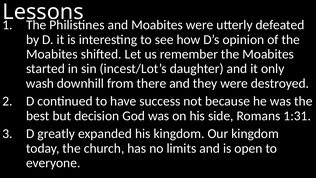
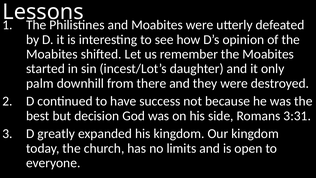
wash: wash -> palm (40, 83)
1:31: 1:31 -> 3:31 (297, 116)
